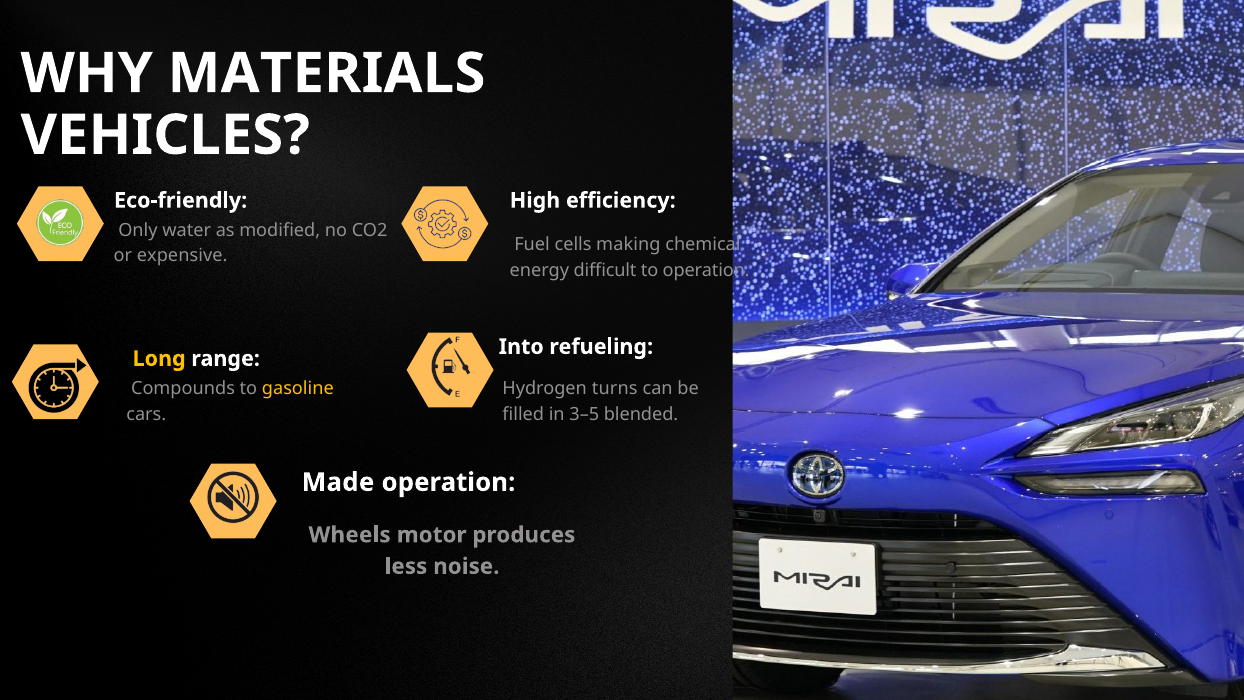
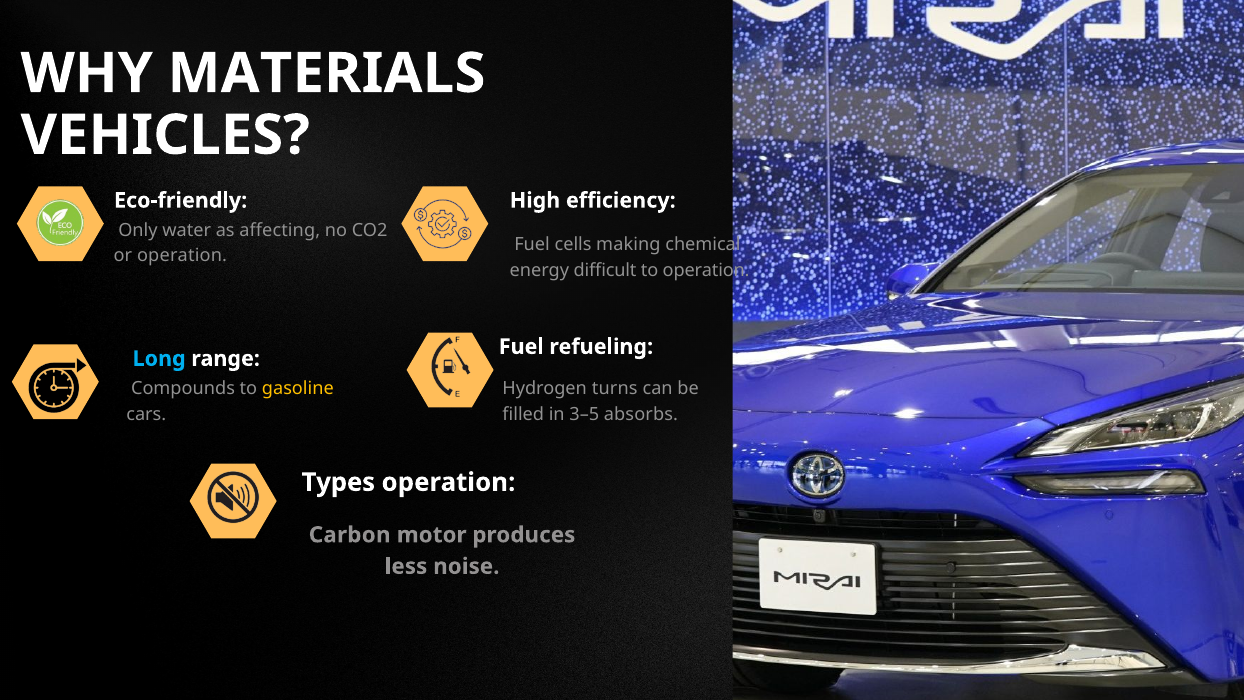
modified: modified -> affecting (280, 230)
or expensive: expensive -> operation (182, 256)
Into: Into -> Fuel (521, 347)
Long colour: yellow -> light blue (159, 359)
blended: blended -> absorbs (641, 414)
Made: Made -> Types (338, 482)
Wheels: Wheels -> Carbon (350, 535)
